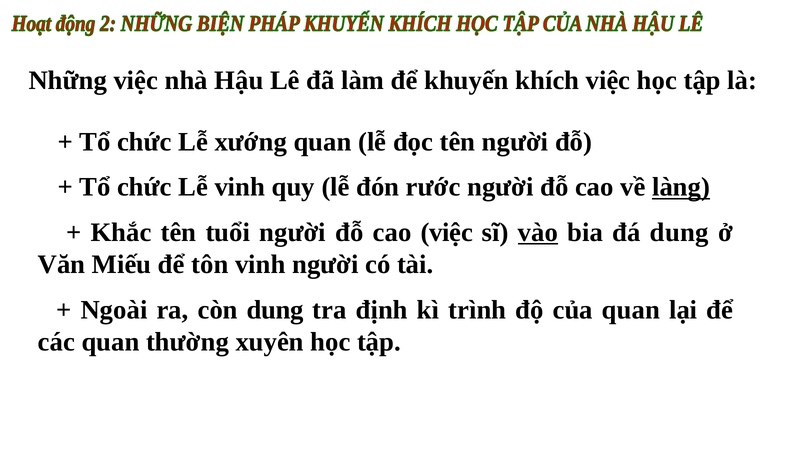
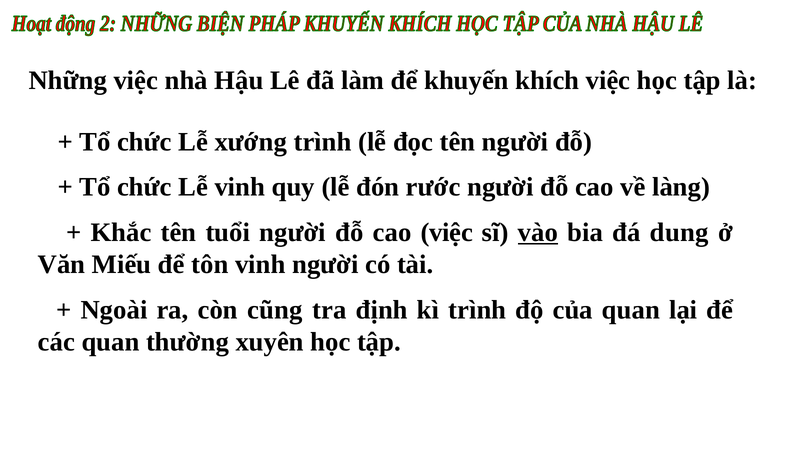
xướng quan: quan -> trình (323, 142)
làng underline: present -> none (681, 187)
còn dung: dung -> cũng (275, 310)
